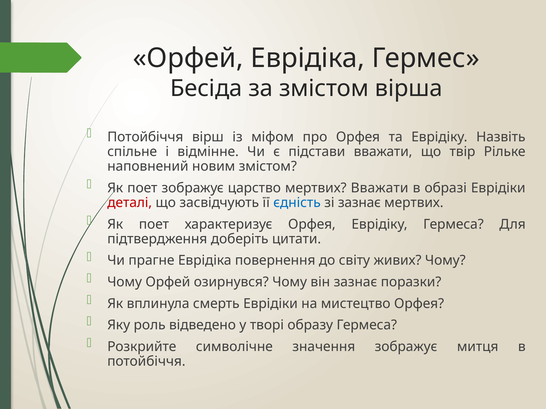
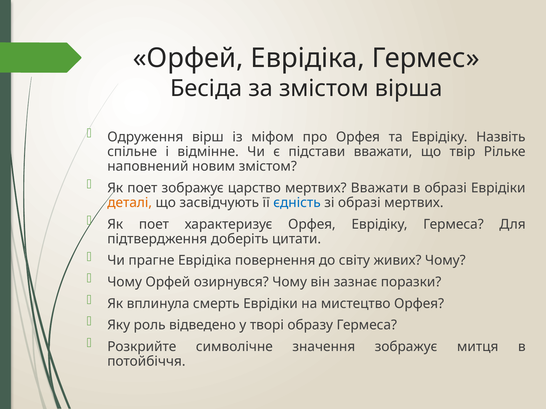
Потойбіччя: Потойбіччя -> Одруження (145, 137)
деталі colour: red -> orange (130, 203)
зі зазнає: зазнає -> образі (359, 203)
